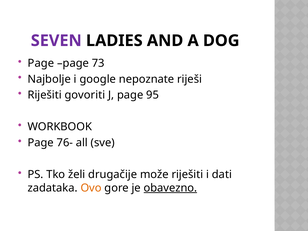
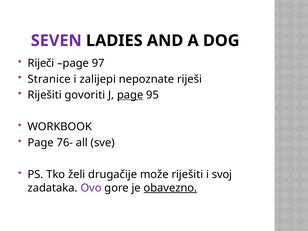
Page: Page -> Riječi (41, 63)
73: 73 -> 97 (98, 63)
Najbolje: Najbolje -> Stranice (49, 79)
google: google -> zalijepi (98, 79)
page underline: none -> present (130, 95)
dati: dati -> svoj (222, 175)
Ovo colour: orange -> purple (91, 188)
